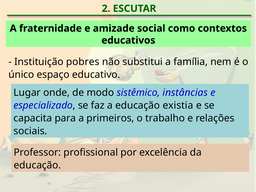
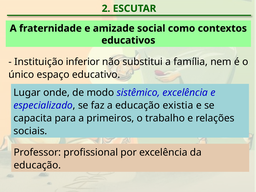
pobres: pobres -> inferior (83, 62)
sistêmico instâncias: instâncias -> excelência (185, 93)
